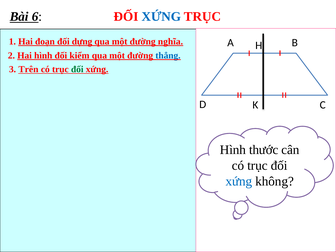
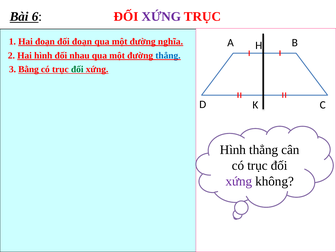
XỨNG colour: blue -> purple (161, 17)
đối dựng: dựng -> đoạn (82, 42)
kiểm: kiểm -> nhau (80, 56)
Trên: Trên -> Bằng (29, 69)
Hình thước: thước -> thẳng (264, 150)
xứng colour: blue -> purple (239, 181)
